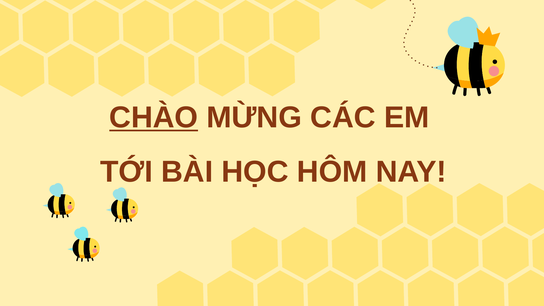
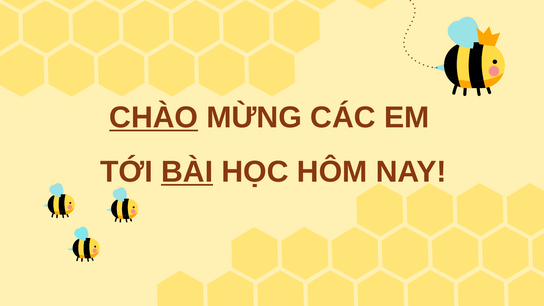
BÀI underline: none -> present (187, 172)
